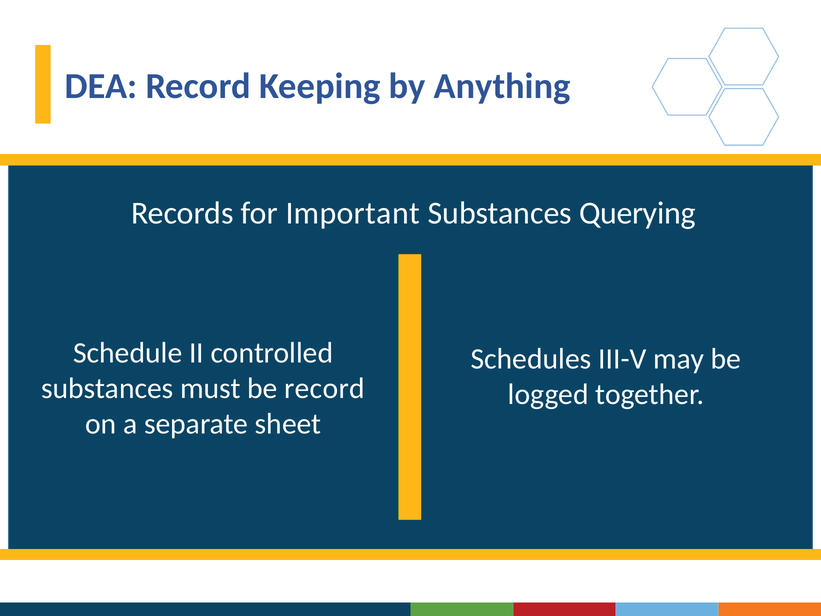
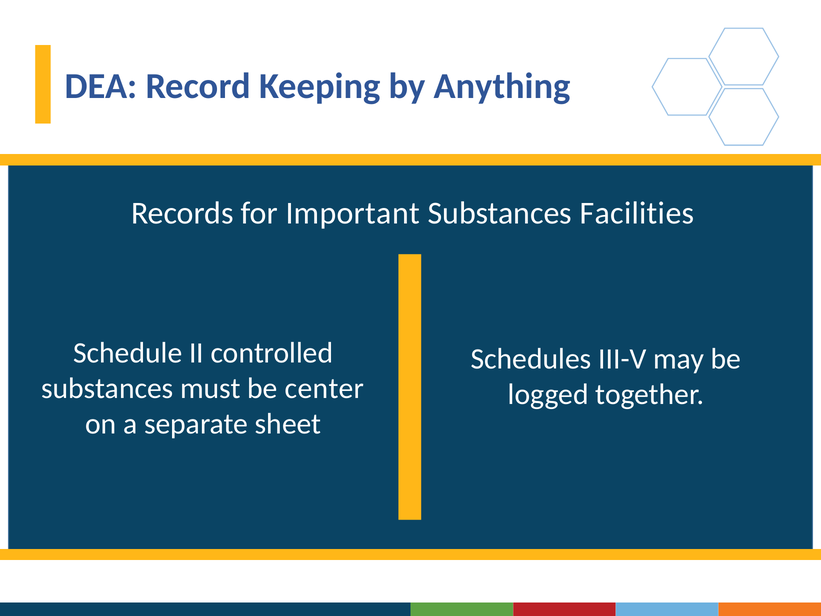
Querying: Querying -> Facilities (637, 213)
be record: record -> center (325, 388)
